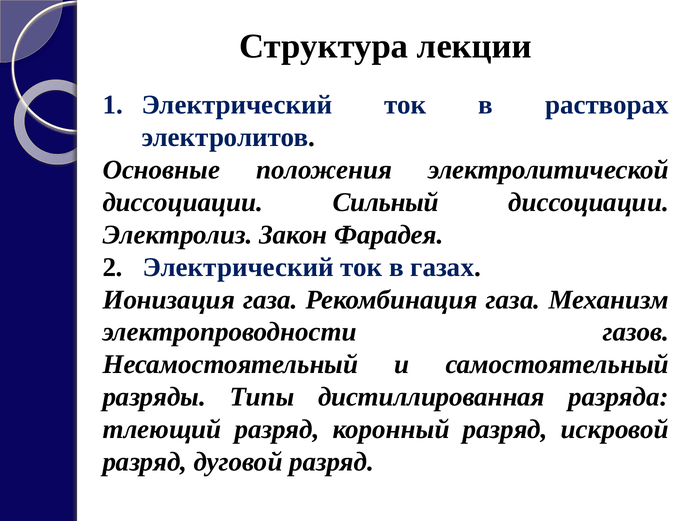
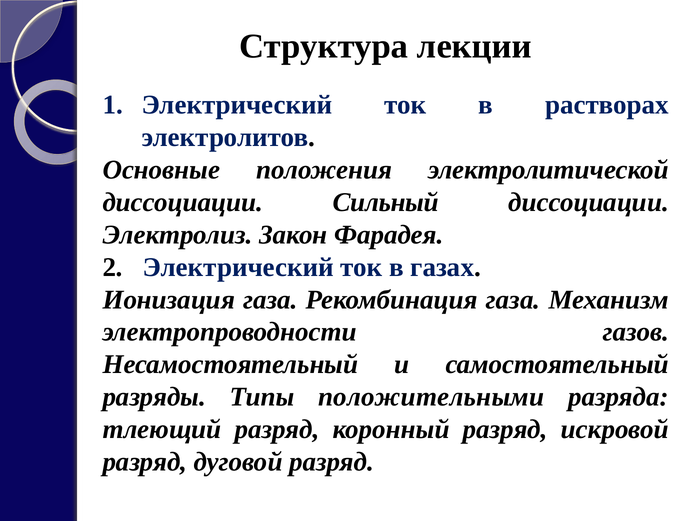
дистиллированная: дистиллированная -> положительными (431, 397)
